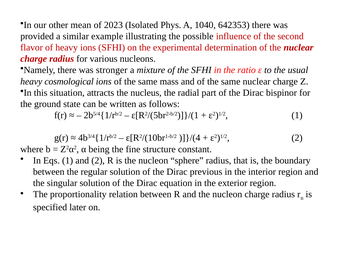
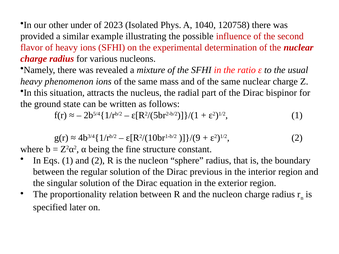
mean: mean -> under (81, 25)
642353: 642353 -> 120758 (234, 25)
stronger: stronger -> revealed (112, 70)
cosmological: cosmological -> phenomenon (69, 81)
)]}/(4: )]}/(4 -> )]}/(9 (190, 138)
